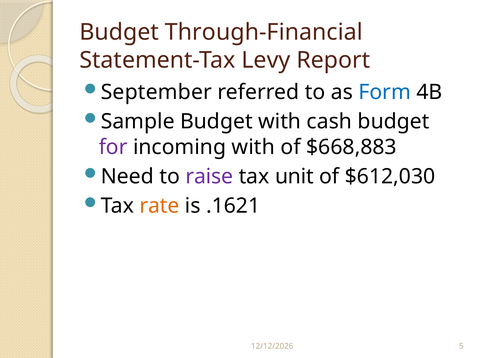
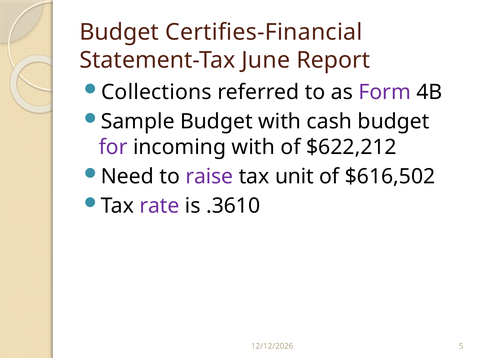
Through-Financial: Through-Financial -> Certifies-Financial (264, 32)
Levy: Levy -> June (266, 60)
September: September -> Collections (156, 92)
Form colour: blue -> purple (385, 92)
$668,883: $668,883 -> $622,212 (351, 147)
$612,030: $612,030 -> $616,502 (390, 176)
rate colour: orange -> purple (160, 206)
.1621: .1621 -> .3610 (233, 206)
